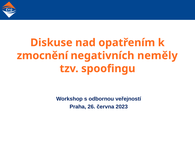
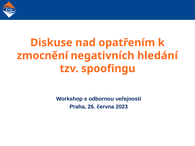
neměly: neměly -> hledání (157, 56)
